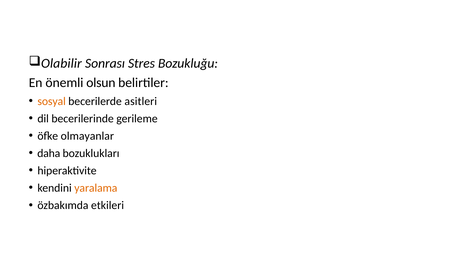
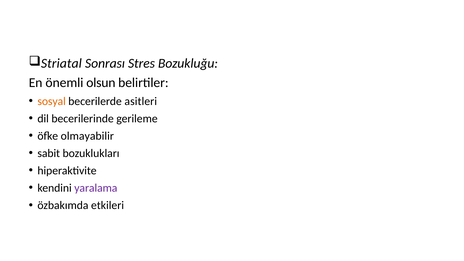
Olabilir: Olabilir -> Striatal (61, 63)
olmayanlar: olmayanlar -> olmayabilir (87, 136)
daha: daha -> sabit (49, 153)
yaralama colour: orange -> purple (96, 188)
